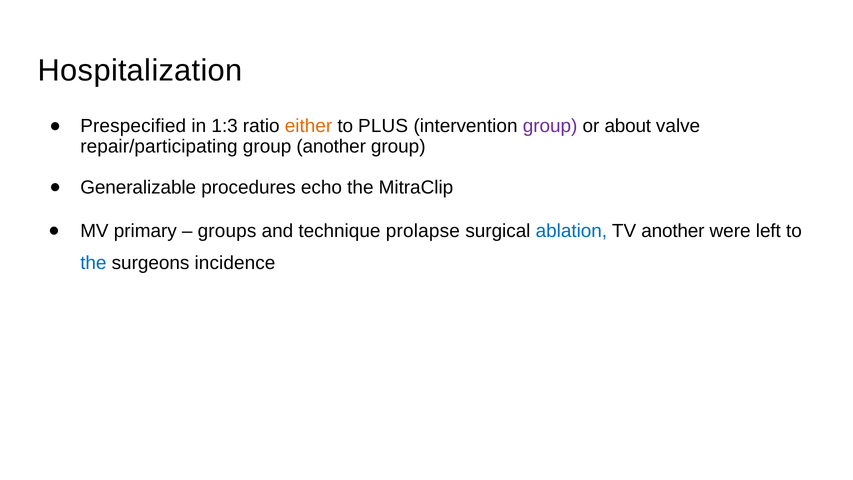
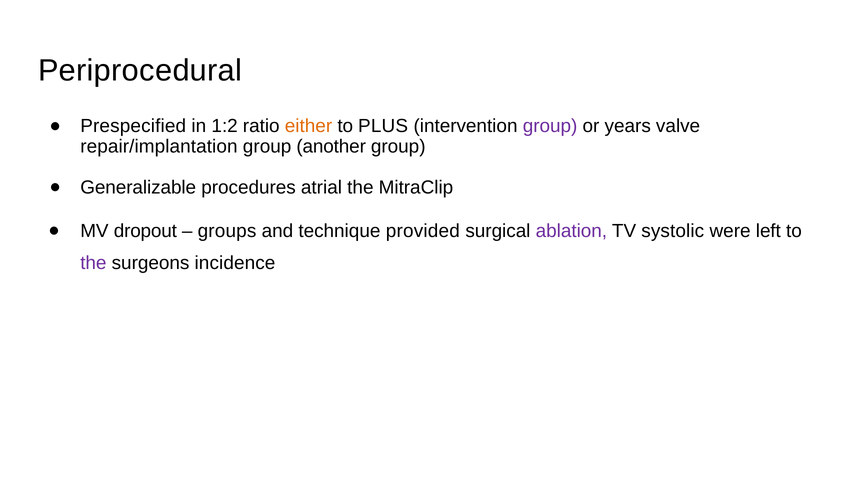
Hospitalization: Hospitalization -> Periprocedural (140, 71)
1:3: 1:3 -> 1:2 (225, 126)
about: about -> years (628, 126)
repair/participating: repair/participating -> repair/implantation (159, 147)
echo: echo -> atrial (321, 187)
primary: primary -> dropout (145, 231)
prolapse: prolapse -> provided (423, 231)
ablation colour: blue -> purple (571, 231)
TV another: another -> systolic (673, 231)
the colour: blue -> purple (93, 263)
